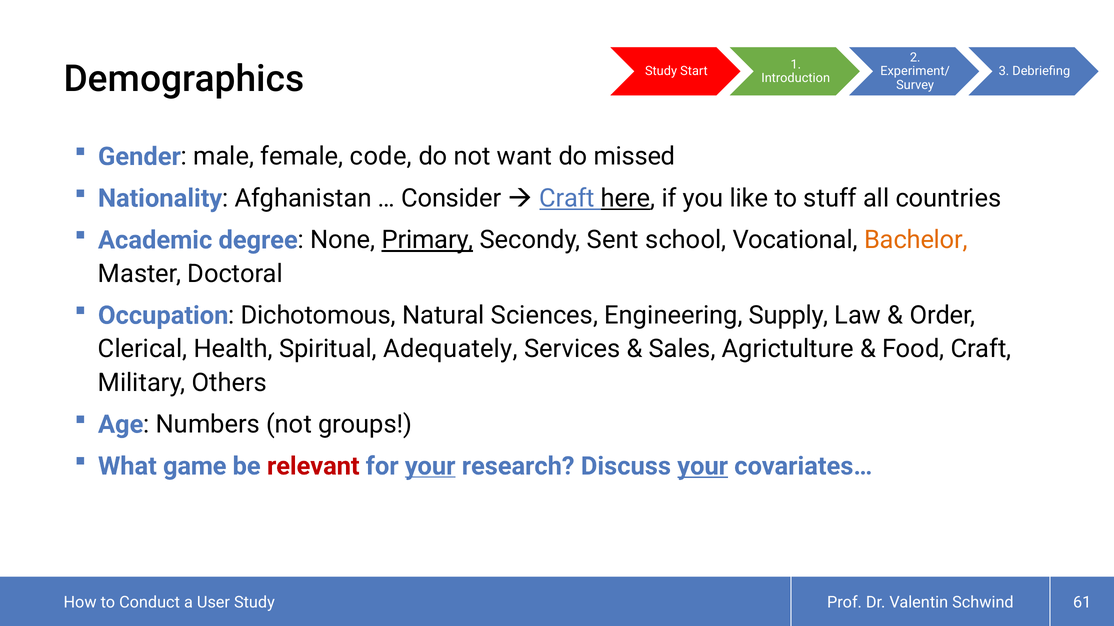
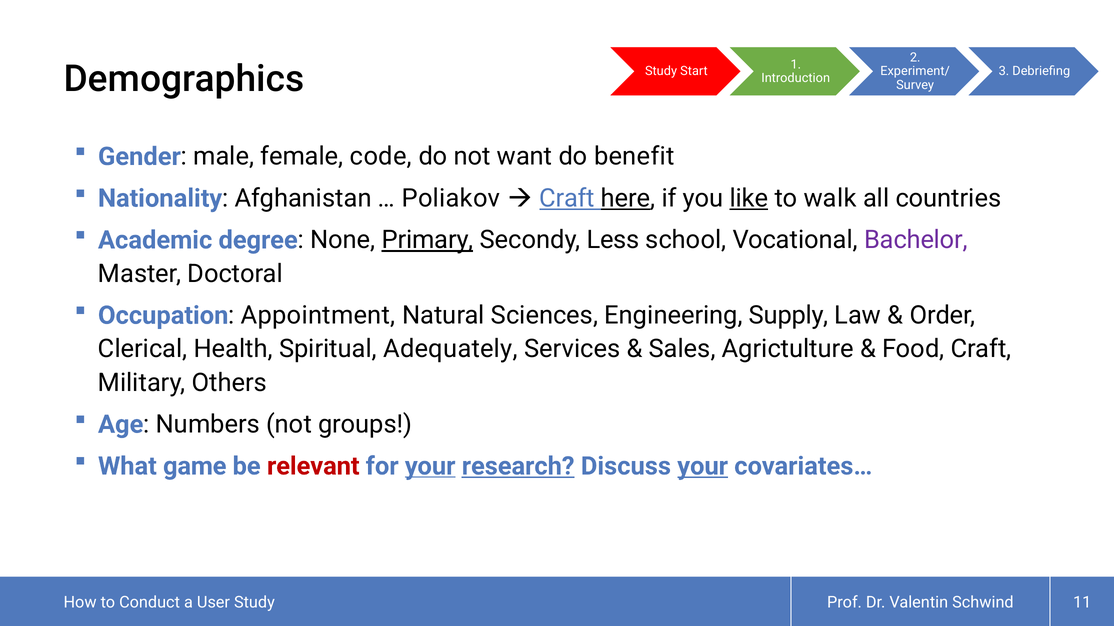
missed: missed -> benefit (634, 157)
Consider: Consider -> Poliakov (451, 199)
like underline: none -> present (749, 199)
stuff: stuff -> walk (830, 199)
Sent: Sent -> Less (613, 240)
Bachelor colour: orange -> purple (916, 240)
Dichotomous: Dichotomous -> Appointment (318, 316)
research underline: none -> present (518, 467)
61: 61 -> 11 (1082, 603)
